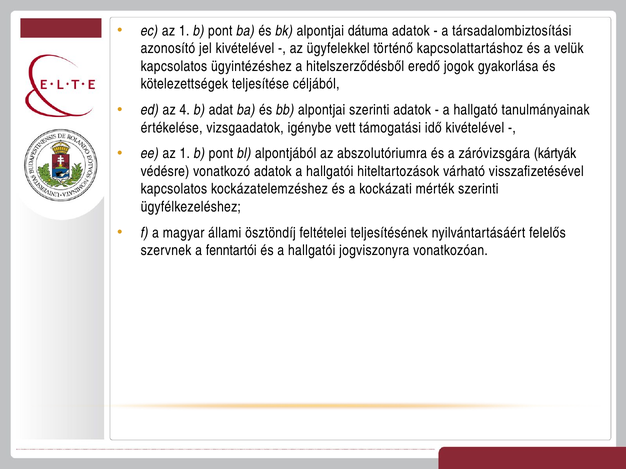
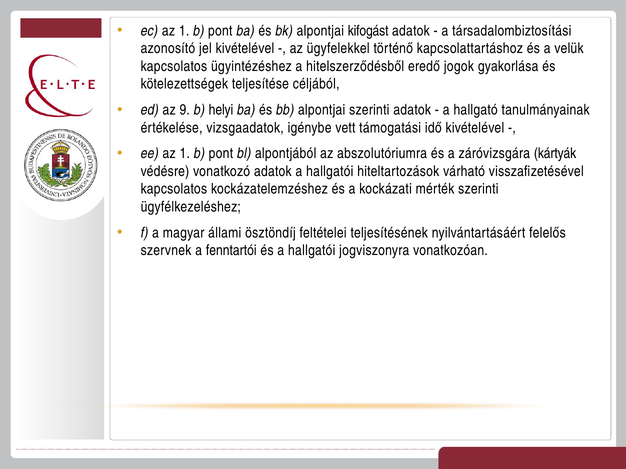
dátuma: dátuma -> kifogást (368, 31)
4: 4 -> 9 (185, 110)
adat: adat -> helyi (221, 110)
